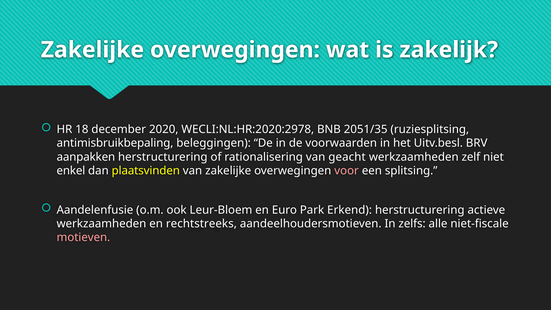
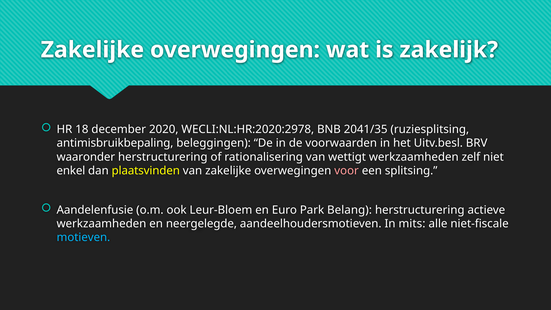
2051/35: 2051/35 -> 2041/35 (366, 129)
aanpakken: aanpakken -> waaronder (86, 157)
geacht: geacht -> wettigt (347, 157)
Erkend: Erkend -> Belang (350, 210)
rechtstreeks: rechtstreeks -> neergelegde (201, 224)
zelfs: zelfs -> mits (412, 224)
motieven colour: pink -> light blue (83, 237)
